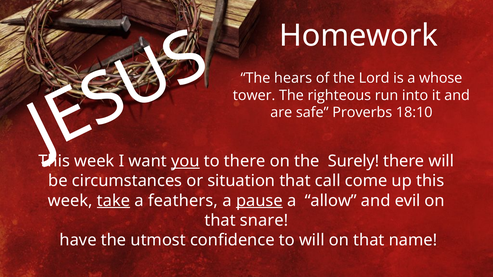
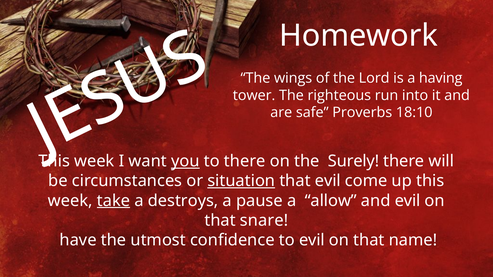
hears: hears -> wings (293, 78)
whose: whose -> having (441, 78)
situation underline: none -> present (241, 181)
that call: call -> evil (328, 181)
feathers: feathers -> destroys (183, 201)
pause underline: present -> none (259, 201)
to will: will -> evil (312, 240)
